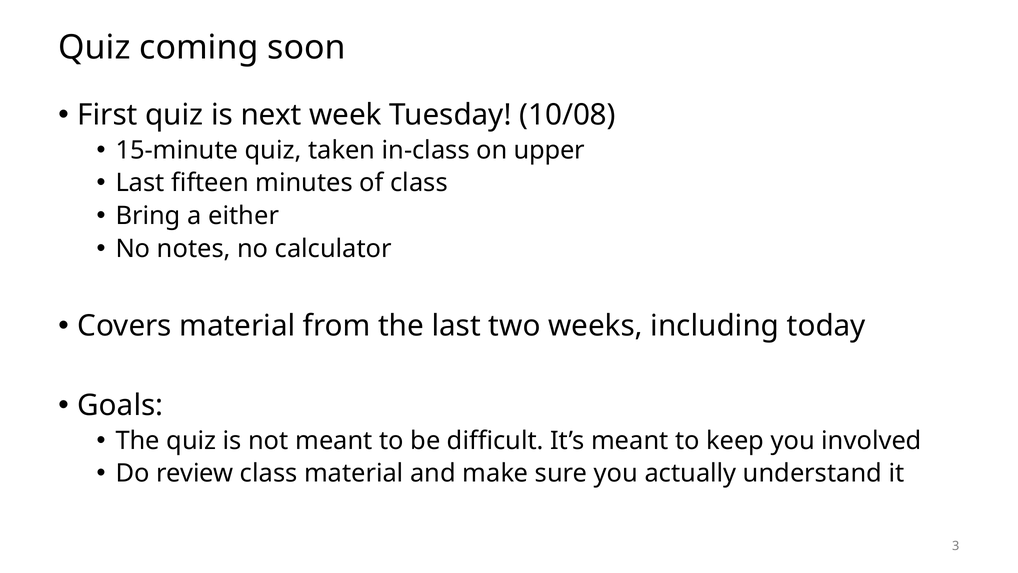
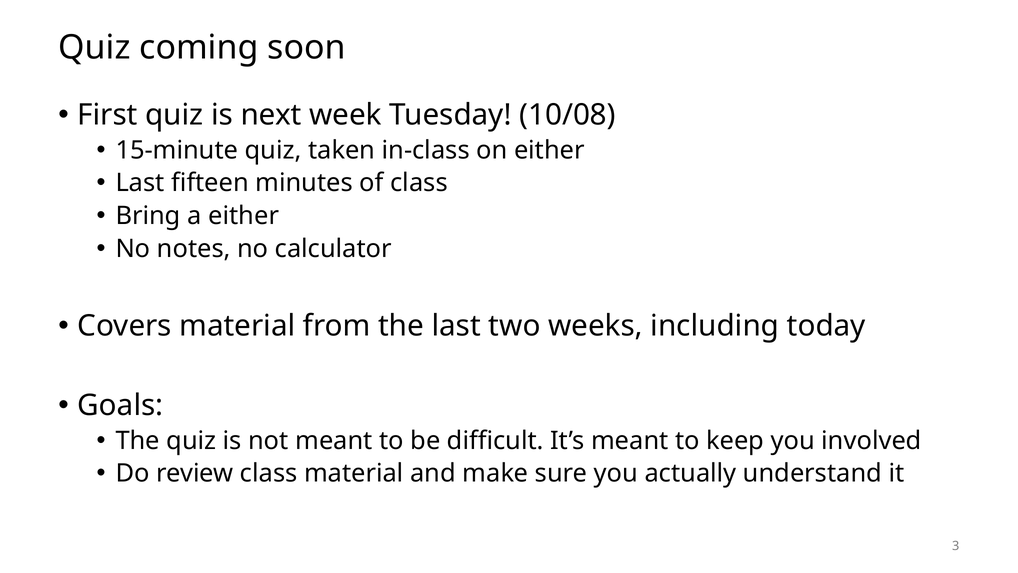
on upper: upper -> either (549, 150)
